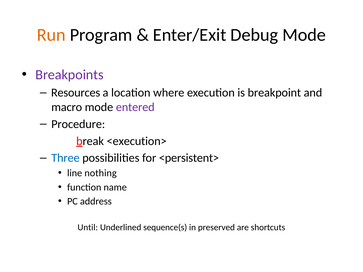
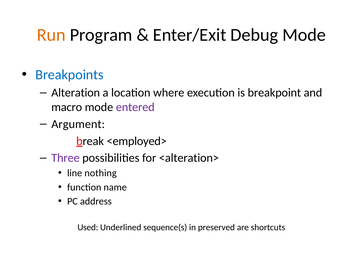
Breakpoints colour: purple -> blue (69, 75)
Resources: Resources -> Alteration (76, 93)
Procedure: Procedure -> Argument (78, 124)
<execution>: <execution> -> <employed> (137, 141)
Three colour: blue -> purple (65, 158)
<persistent>: <persistent> -> <alteration> (189, 158)
Until: Until -> Used (88, 228)
